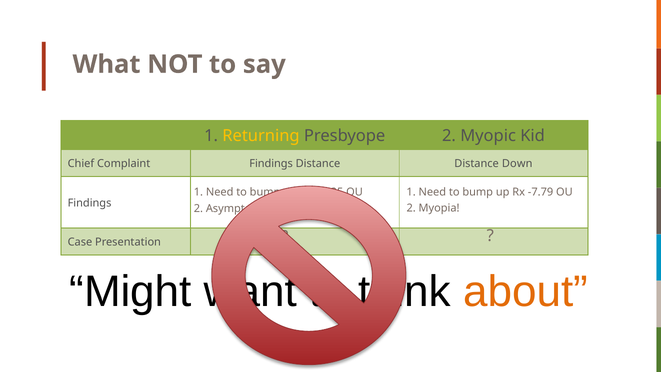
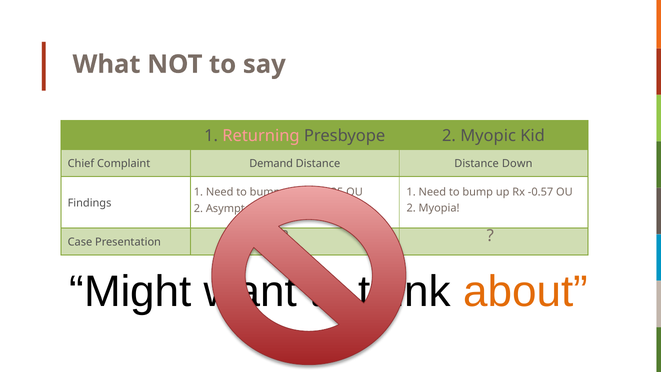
Returning colour: yellow -> pink (261, 136)
Complaint Findings: Findings -> Demand (271, 164)
-7.79: -7.79 -> -0.57 (541, 192)
